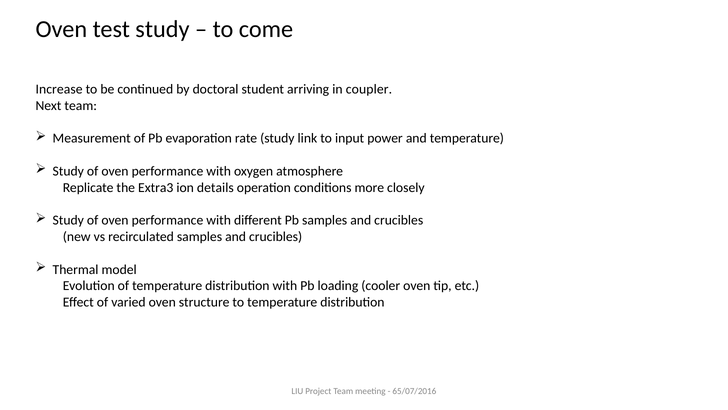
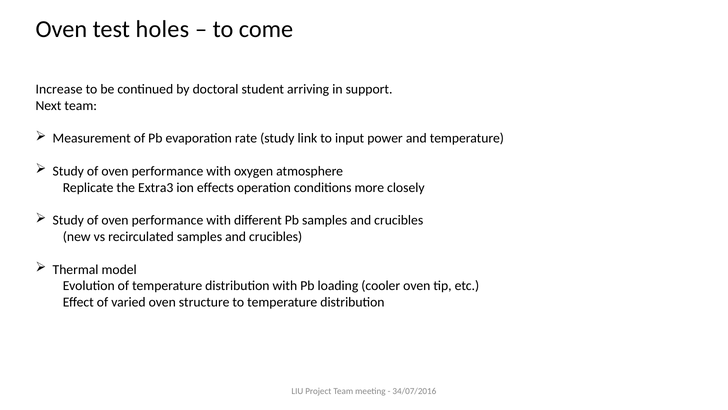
test study: study -> holes (162, 29)
coupler: coupler -> support (369, 89)
details: details -> effects (215, 187)
65/07/2016: 65/07/2016 -> 34/07/2016 (414, 391)
